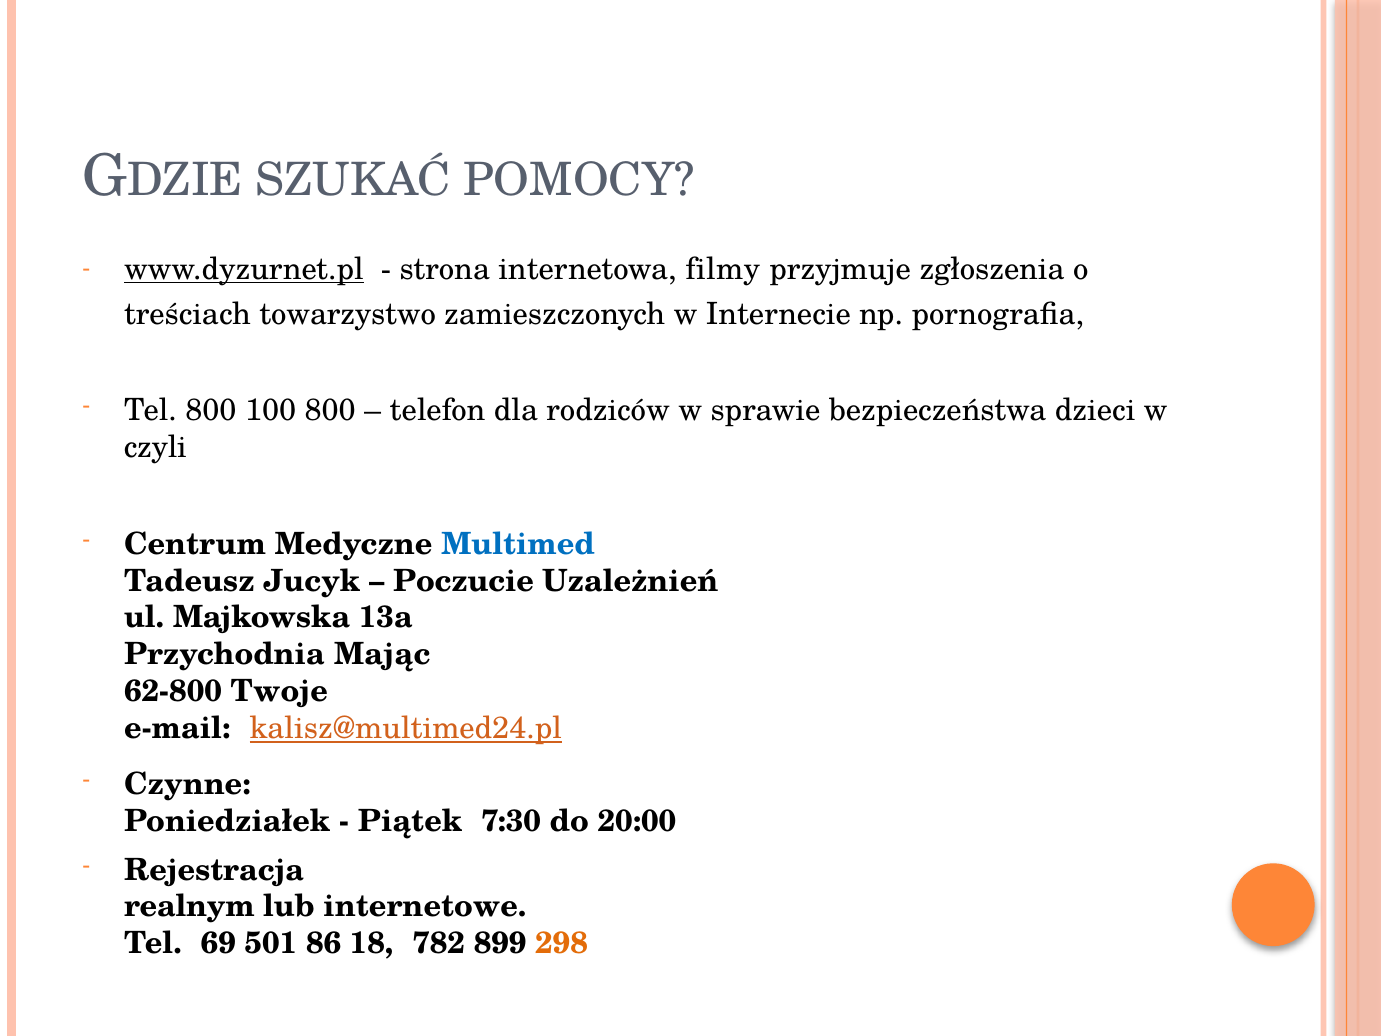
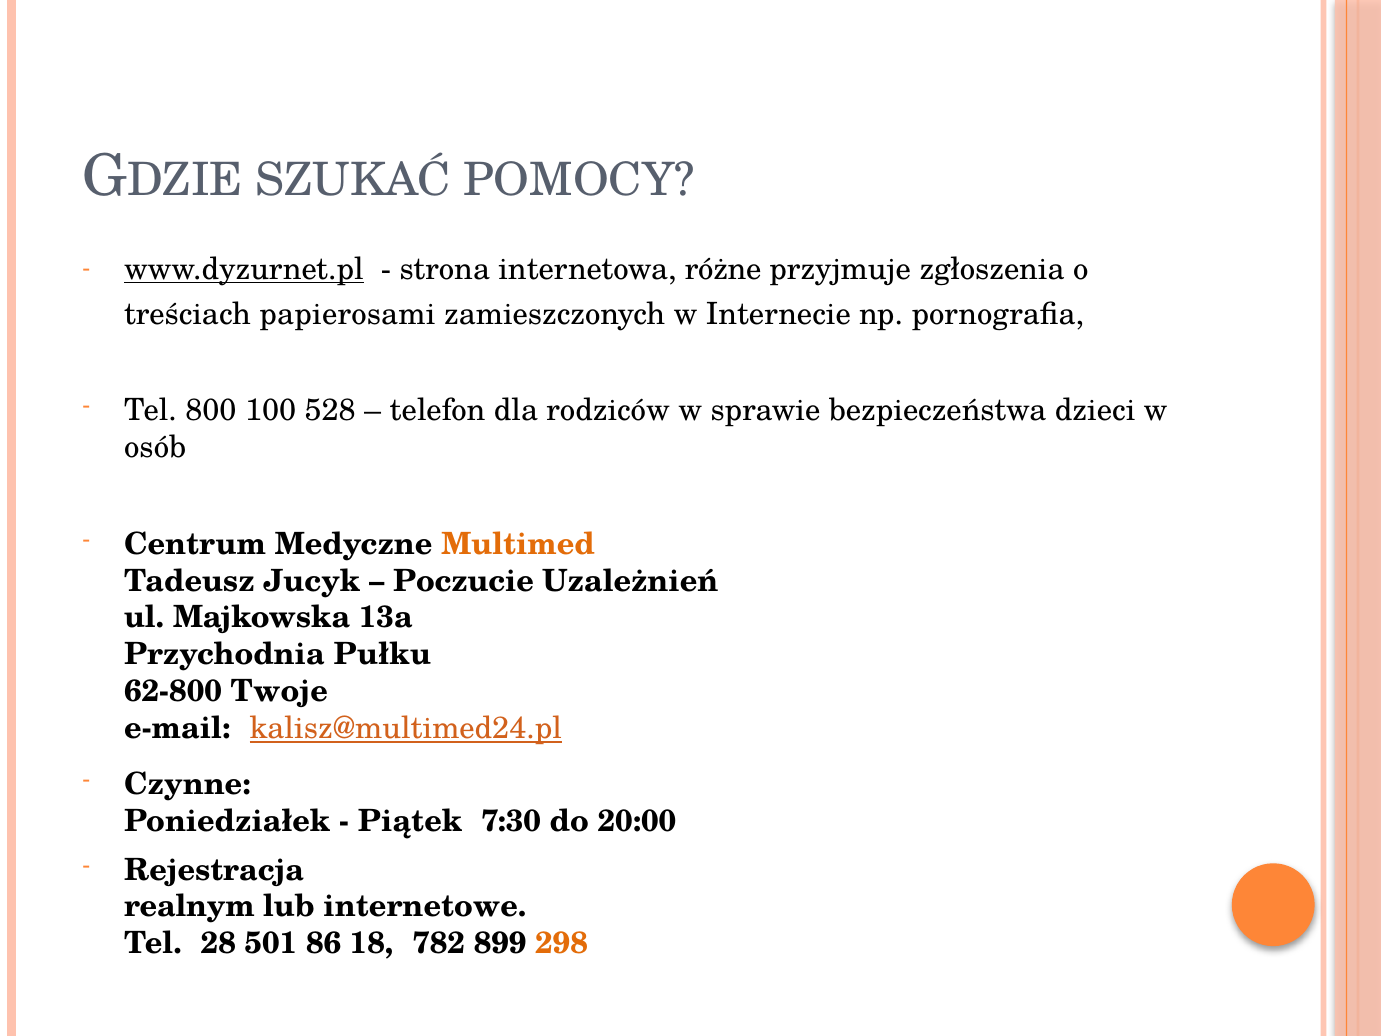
filmy: filmy -> różne (723, 269)
towarzystwo: towarzystwo -> papierosami (347, 314)
100 800: 800 -> 528 (330, 411)
czyli: czyli -> osób (155, 447)
Multimed colour: blue -> orange (518, 544)
Mając: Mając -> Pułku (382, 655)
69: 69 -> 28 (218, 943)
